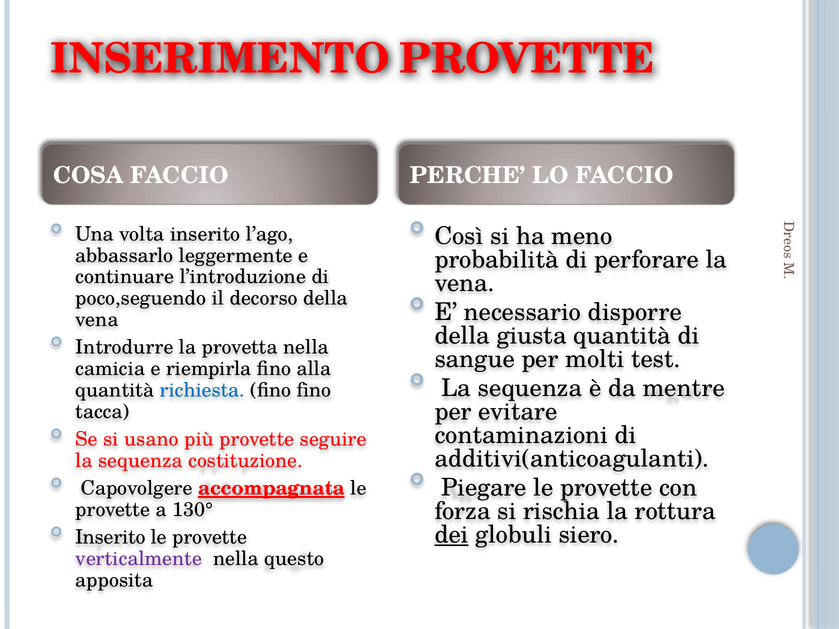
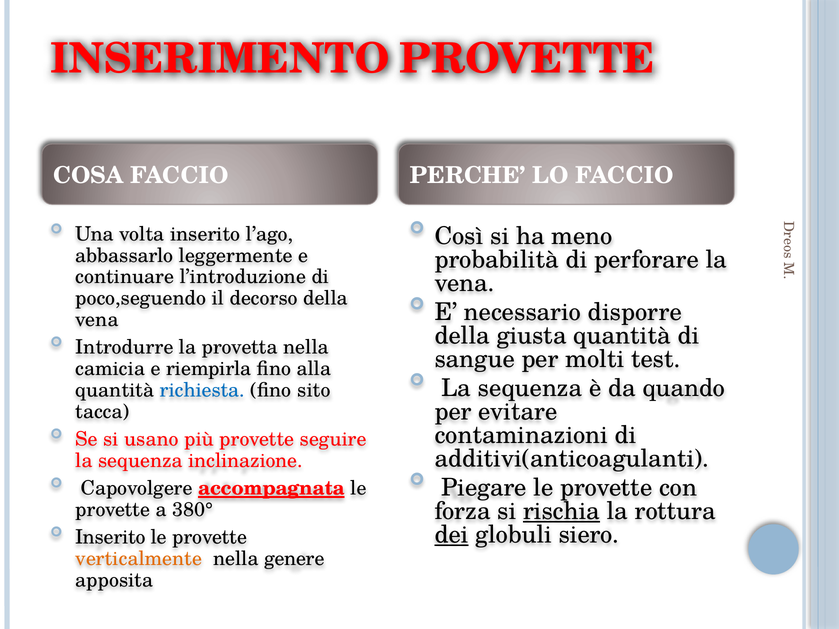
mentre: mentre -> quando (684, 388)
fino fino: fino -> sito (314, 390)
costituzione: costituzione -> inclinazione (246, 461)
rischia underline: none -> present (562, 511)
130°: 130° -> 380° (193, 510)
verticalmente colour: purple -> orange (139, 559)
questo: questo -> genere (294, 559)
